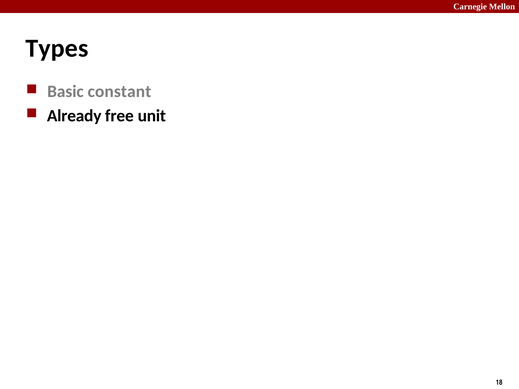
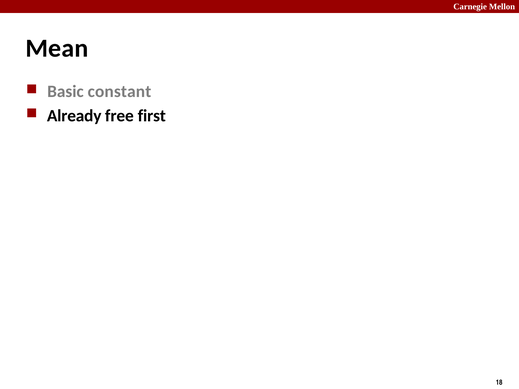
Types: Types -> Mean (57, 48)
unit: unit -> first (152, 116)
